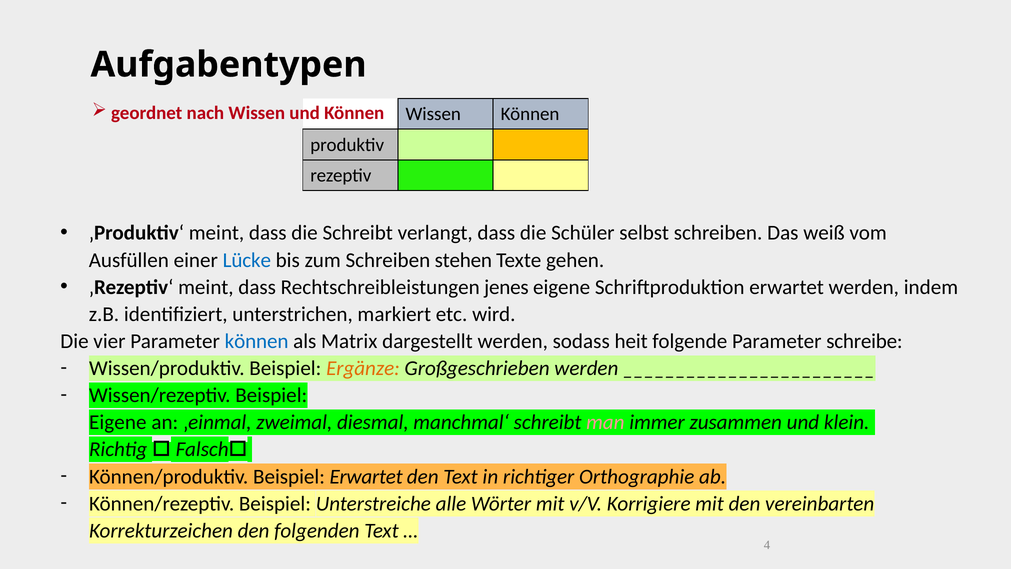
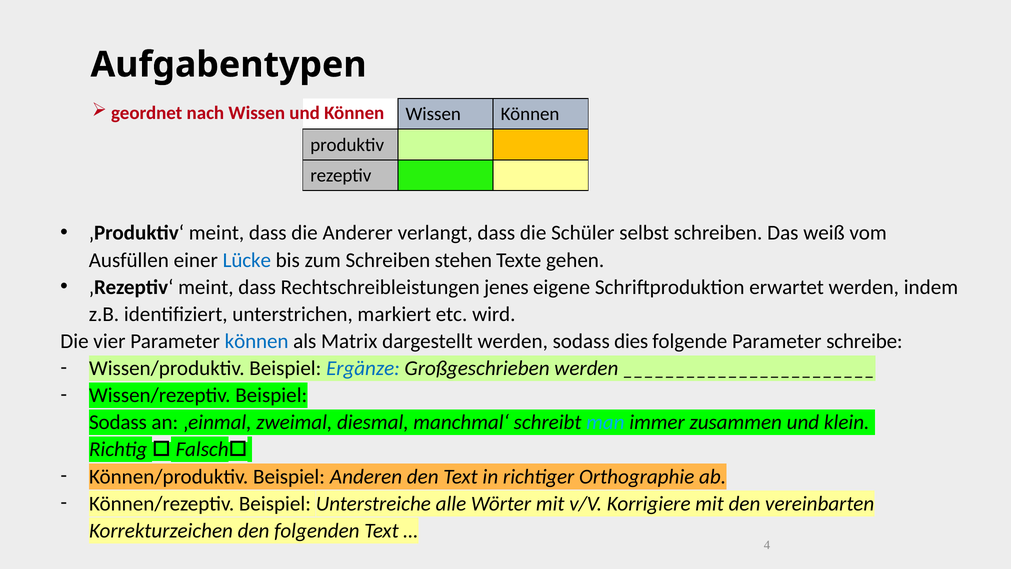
die Schreibt: Schreibt -> Anderer (358, 233)
heit: heit -> dies (631, 341)
Ergänze colour: orange -> blue (363, 368)
Eigene: Eigene -> Sodass (118, 422)
man colour: pink -> light blue (605, 422)
Beispiel Erwartet: Erwartet -> Anderen (366, 476)
